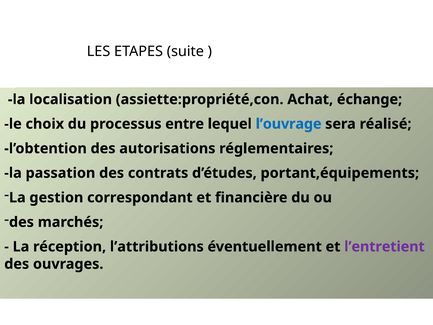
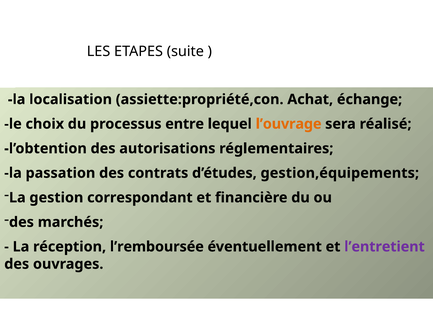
l’ouvrage colour: blue -> orange (289, 124)
portant,équipements: portant,équipements -> gestion,équipements (340, 173)
l’attributions: l’attributions -> l’remboursée (157, 246)
